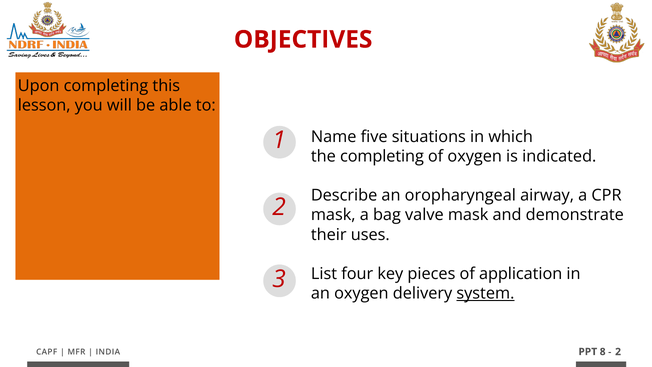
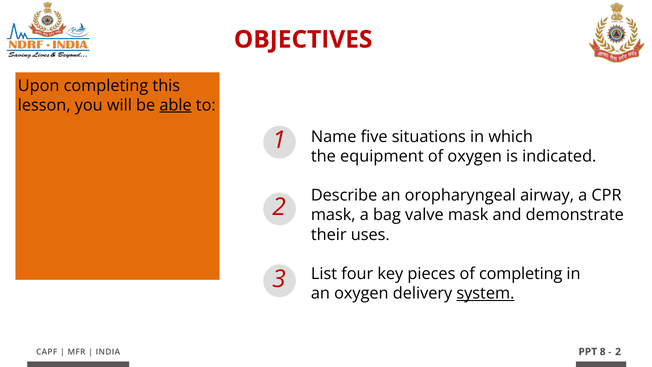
able underline: none -> present (176, 105)
the completing: completing -> equipment (382, 156)
of application: application -> completing (521, 274)
